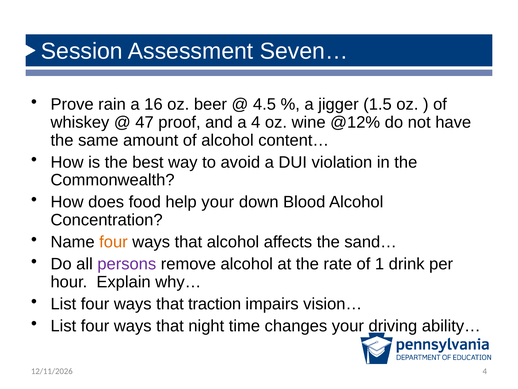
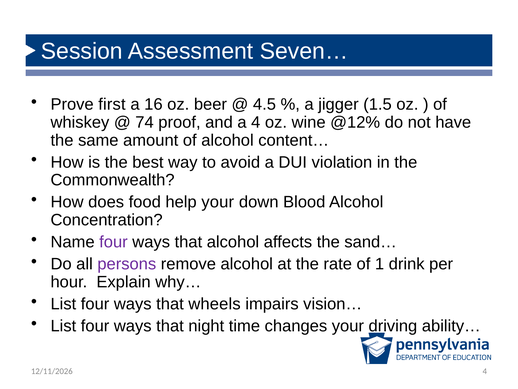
rain: rain -> first (112, 104)
47: 47 -> 74 (145, 122)
four colour: orange -> purple (113, 242)
traction: traction -> wheels (214, 304)
